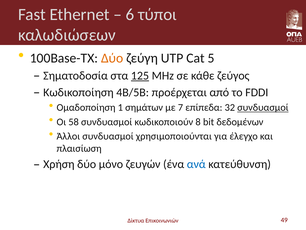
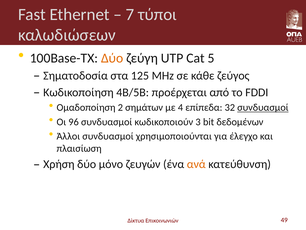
6: 6 -> 7 (130, 15)
125 underline: present -> none (140, 75)
1: 1 -> 2 (120, 107)
7: 7 -> 4 (180, 107)
58: 58 -> 96 (74, 122)
8: 8 -> 3 (198, 122)
ανά colour: blue -> orange (196, 164)
